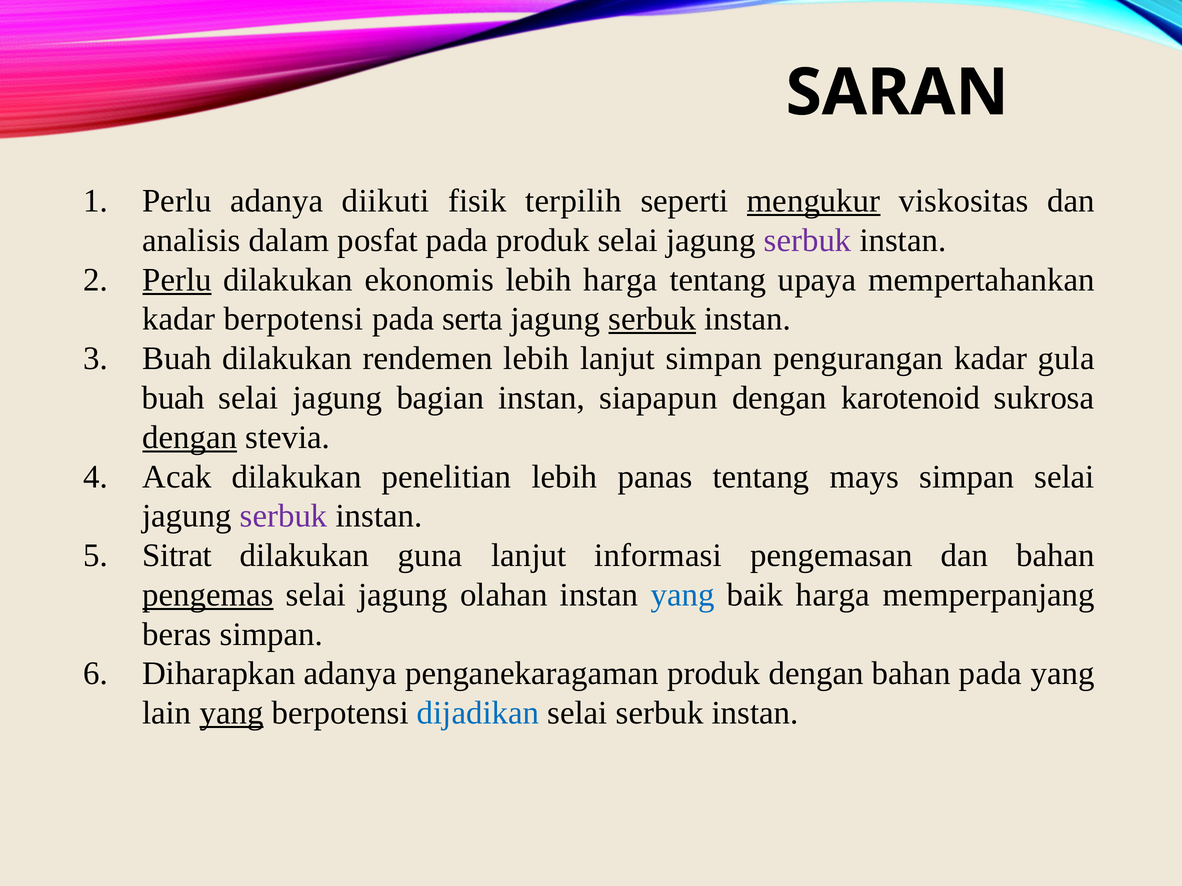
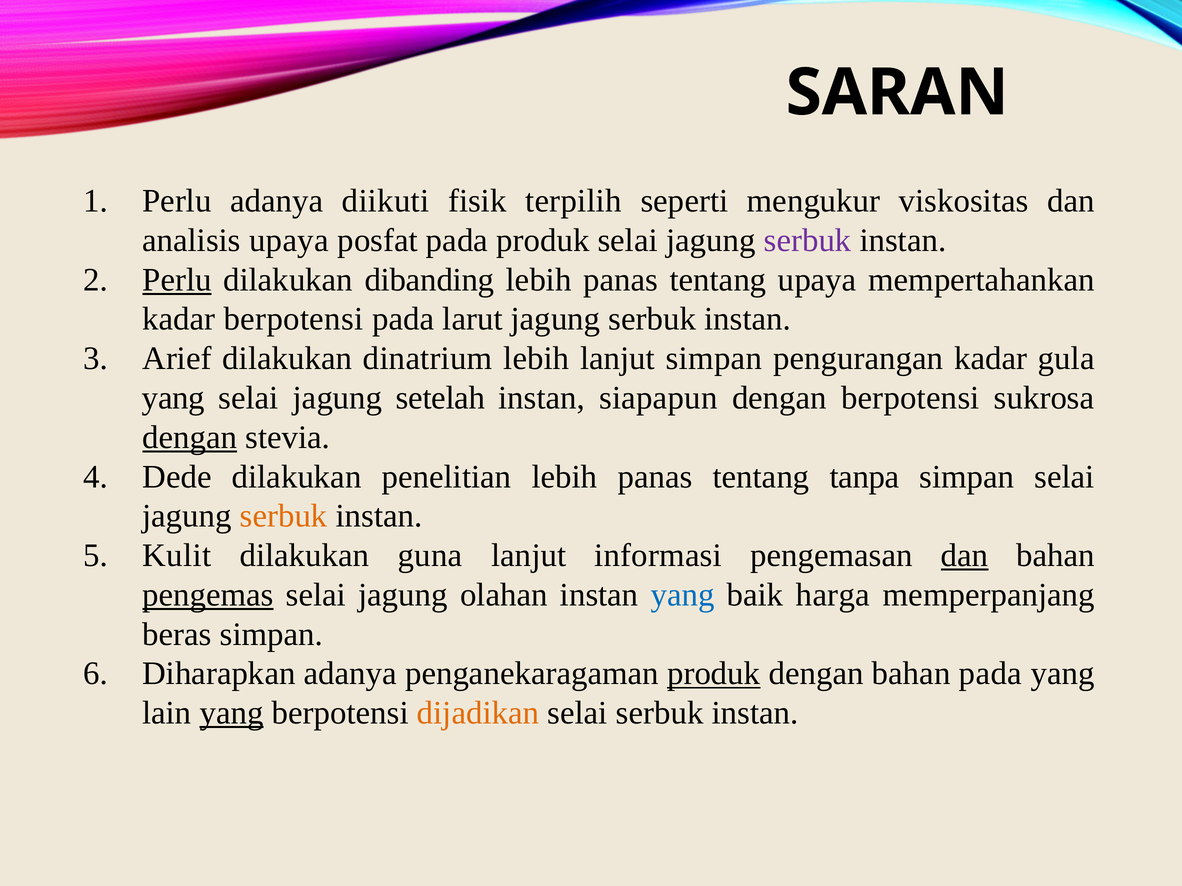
mengukur underline: present -> none (814, 201)
analisis dalam: dalam -> upaya (289, 240)
ekonomis: ekonomis -> dibanding (429, 280)
harga: harga -> panas (621, 280)
serta: serta -> larut (473, 319)
serbuk underline: present -> none (652, 319)
Buah: Buah -> Arief (177, 359)
rendemen: rendemen -> dinatrium (428, 359)
buah: buah -> yang (173, 398)
bagian: bagian -> setelah (440, 398)
dengan karotenoid: karotenoid -> berpotensi (910, 398)
Acak: Acak -> Dede (177, 477)
mays: mays -> tanpa (864, 477)
serbuk colour: purple -> orange (284, 516)
Sitrat: Sitrat -> Kulit (177, 556)
dan underline: none -> present (965, 556)
produk underline: none -> present (714, 674)
dijadikan colour: blue -> orange (478, 713)
